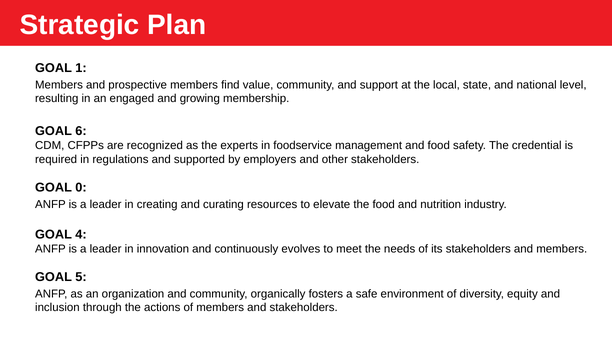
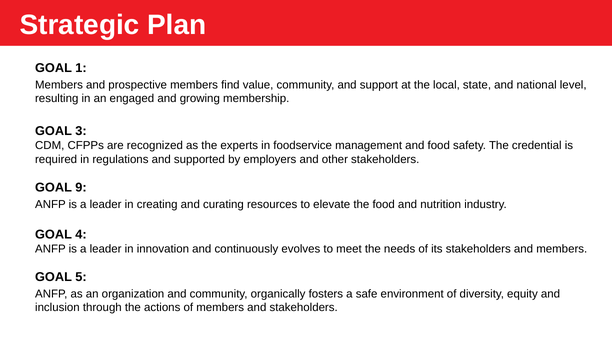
6: 6 -> 3 (81, 131)
0: 0 -> 9 (81, 188)
